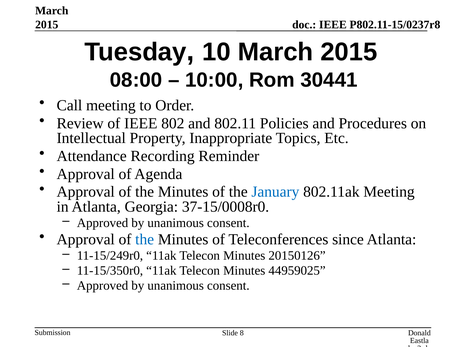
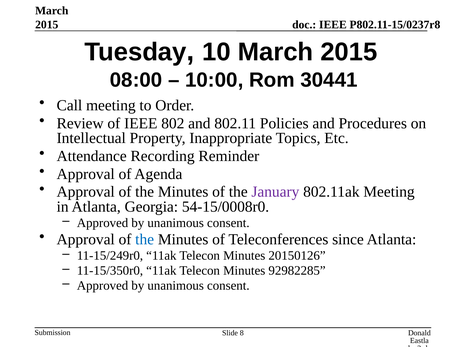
January colour: blue -> purple (275, 192)
37-15/0008r0: 37-15/0008r0 -> 54-15/0008r0 (226, 206)
44959025: 44959025 -> 92982285 (297, 270)
